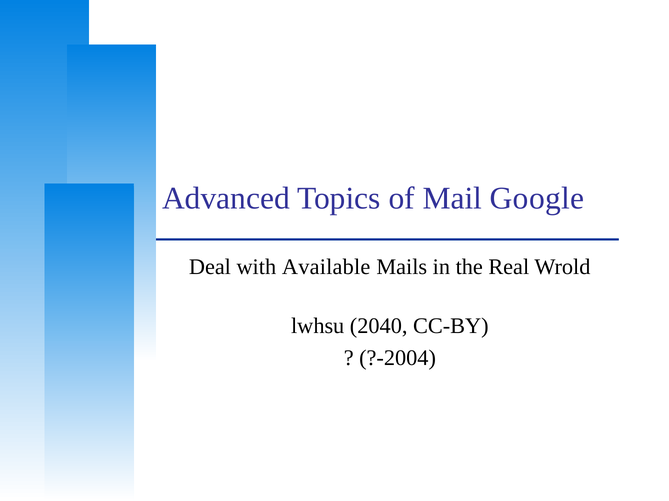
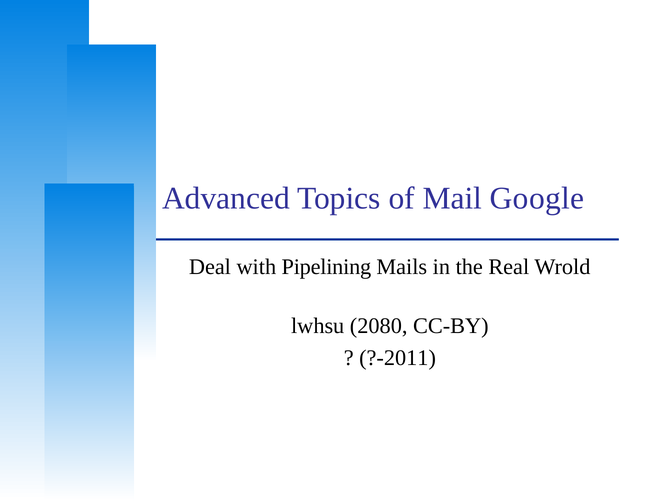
Available: Available -> Pipelining (326, 267)
2040: 2040 -> 2080 (379, 326)
?-2004: ?-2004 -> ?-2011 (398, 359)
